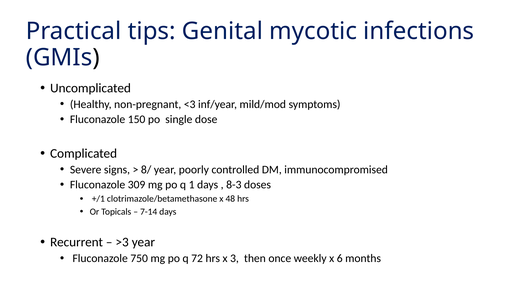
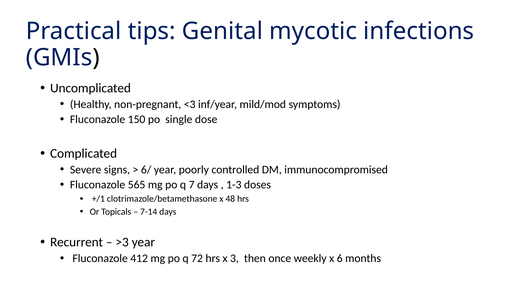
8/: 8/ -> 6/ (146, 170)
309: 309 -> 565 (137, 185)
1: 1 -> 7 (192, 185)
8-3: 8-3 -> 1-3 (234, 185)
750: 750 -> 412 (139, 258)
